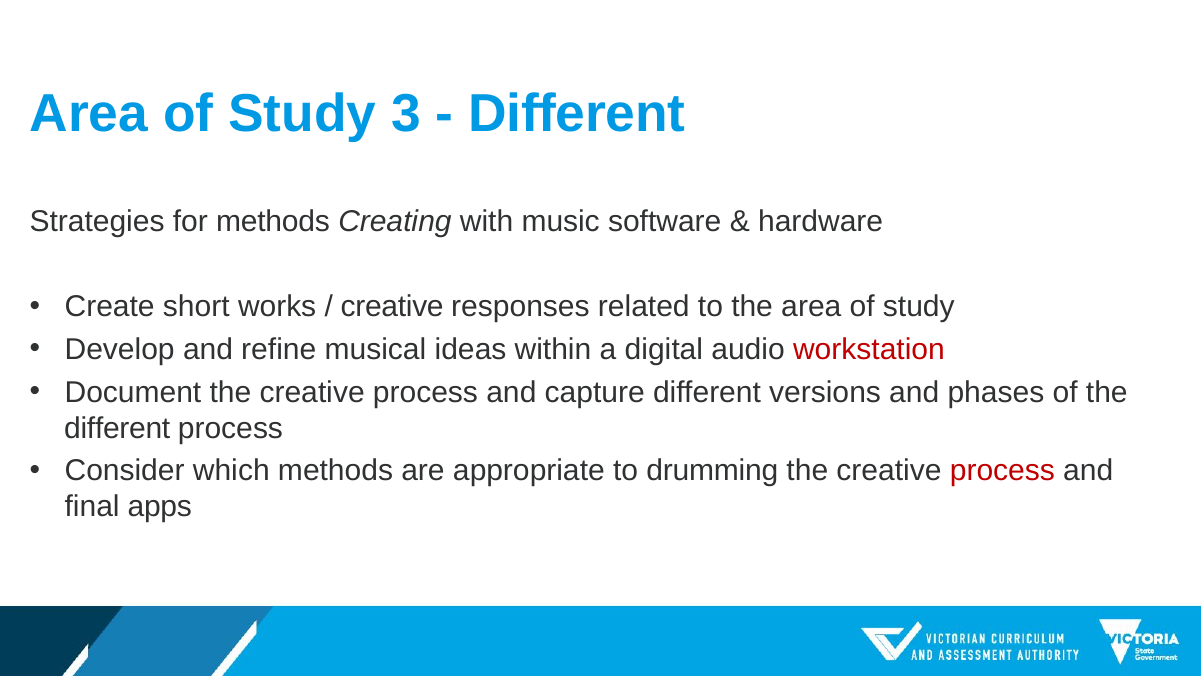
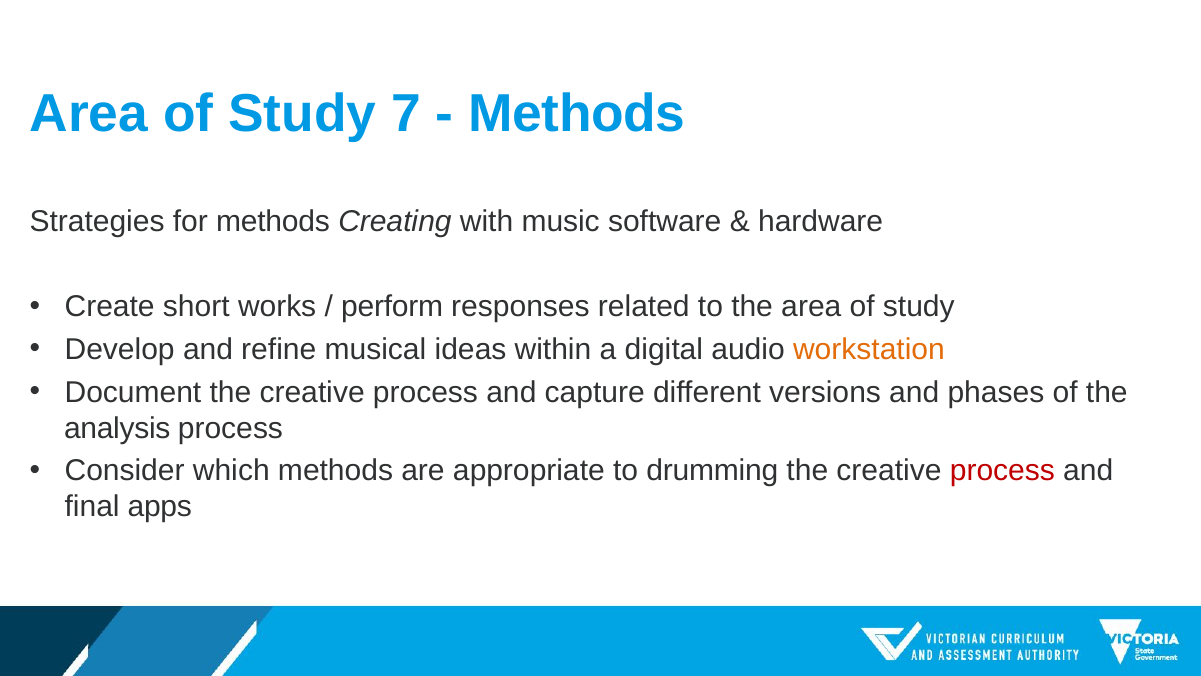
3: 3 -> 7 (406, 114)
Different: Different -> Methods (577, 114)
creative: creative -> perform (392, 307)
workstation colour: red -> orange (869, 349)
different: different -> analysis (117, 428)
